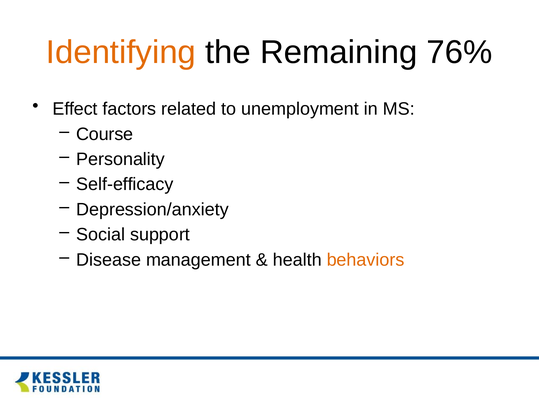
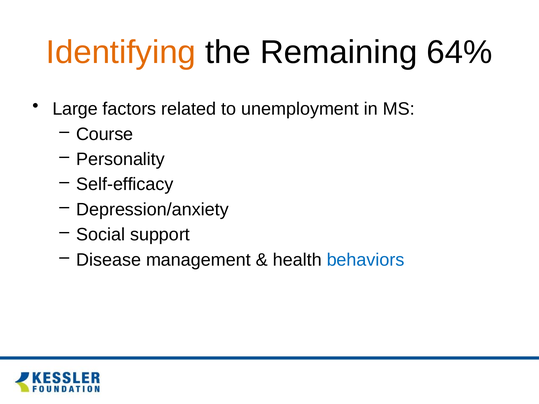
76%: 76% -> 64% (460, 52)
Effect: Effect -> Large (75, 109)
behaviors colour: orange -> blue (366, 260)
